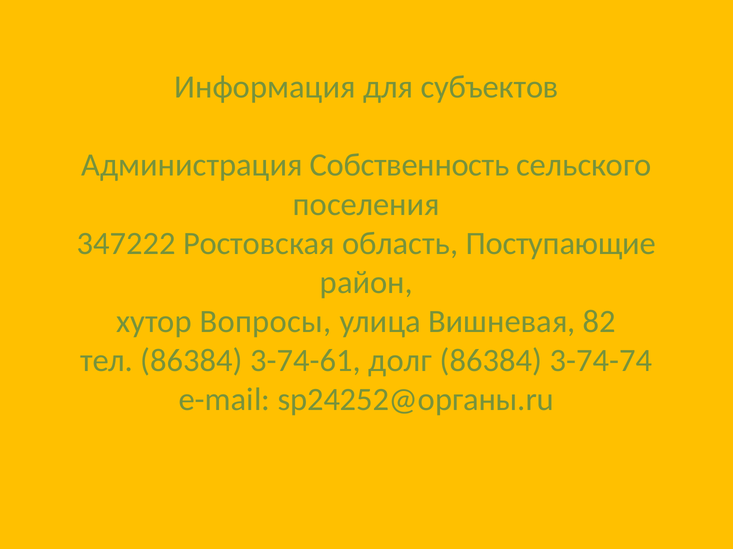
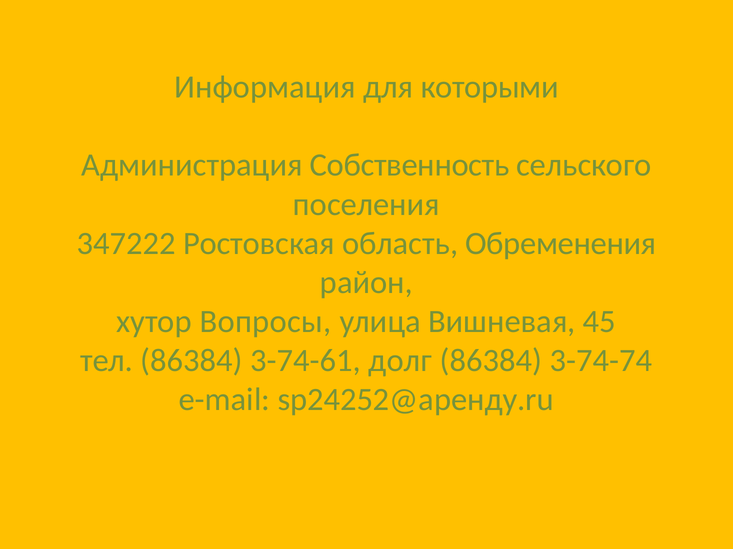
субъектов: субъектов -> которыми (490, 87)
Поступающие: Поступающие -> Обременения (561, 244)
82: 82 -> 45 (599, 322)
sp24252@органы.ru: sp24252@органы.ru -> sp24252@аренду.ru (416, 400)
